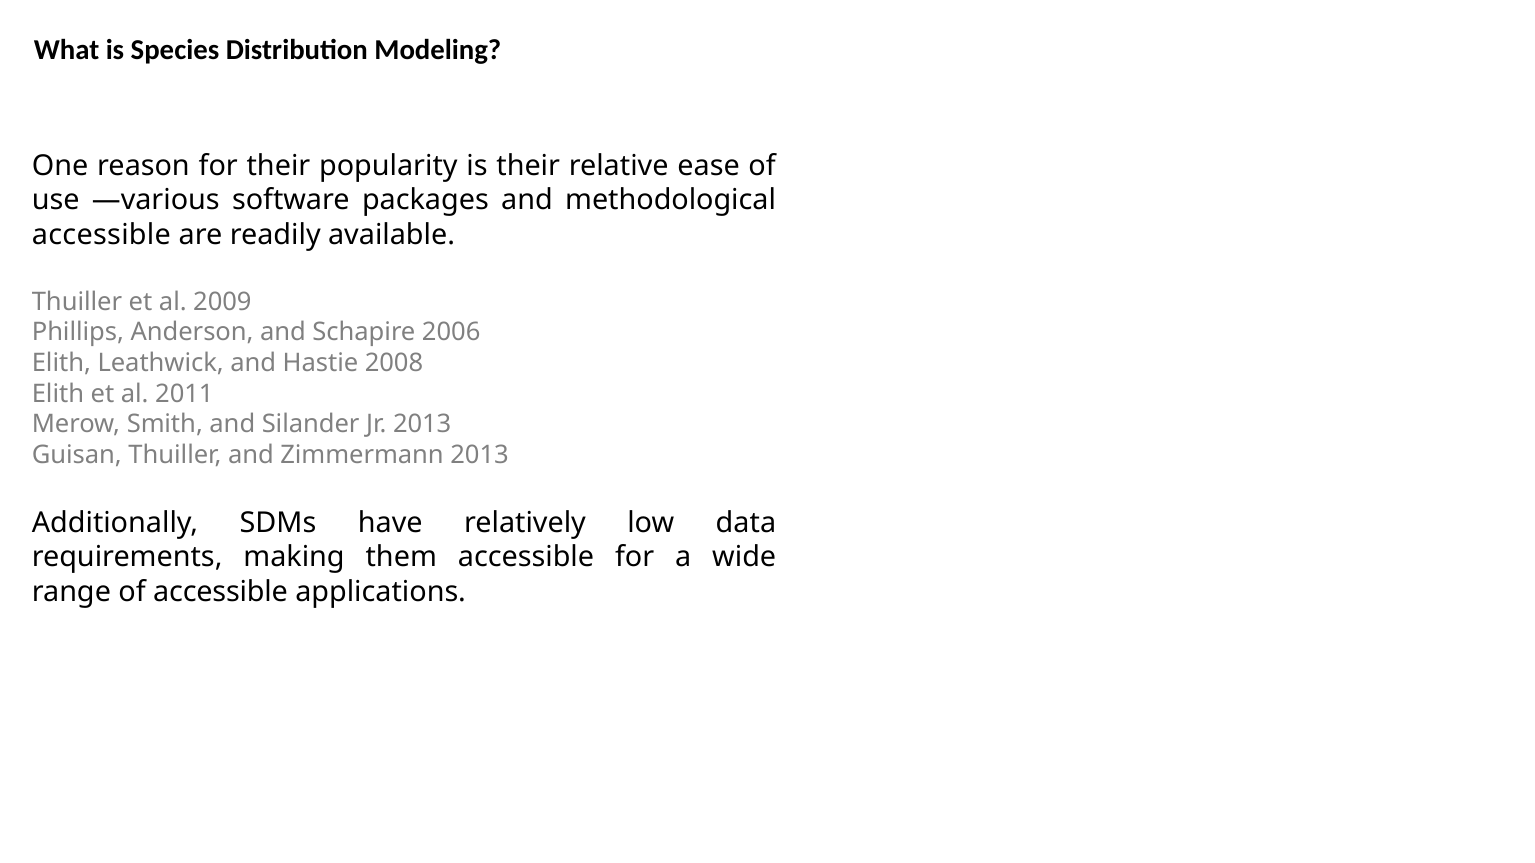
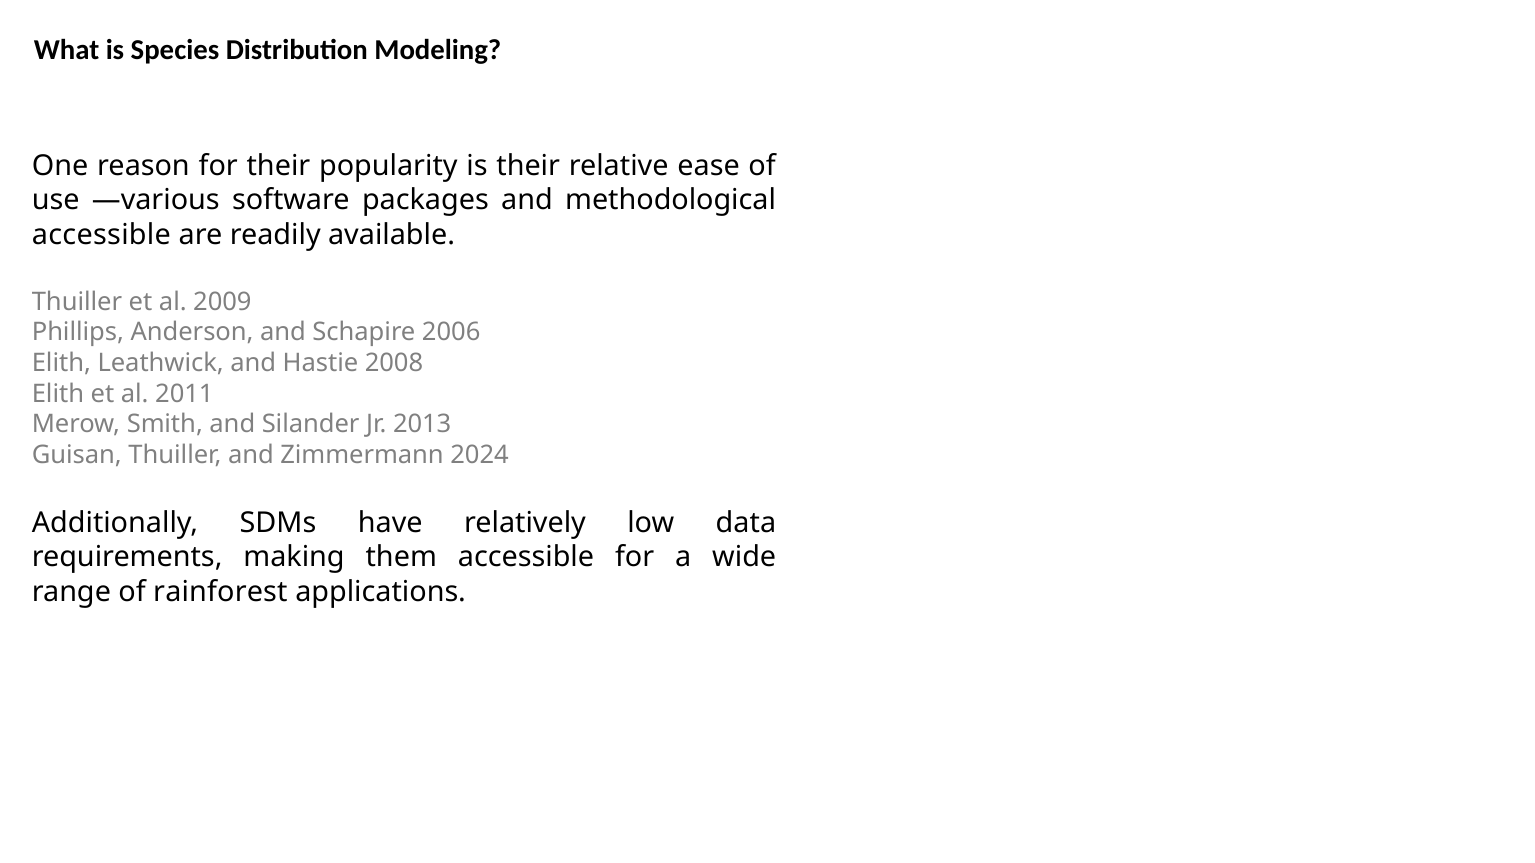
Zimmermann 2013: 2013 -> 2024 (480, 455)
of accessible: accessible -> rainforest (220, 592)
